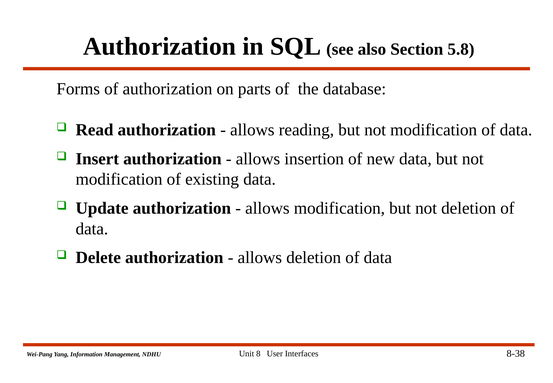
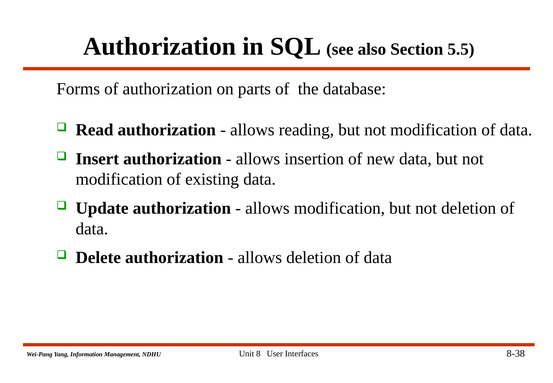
5.8: 5.8 -> 5.5 (461, 49)
